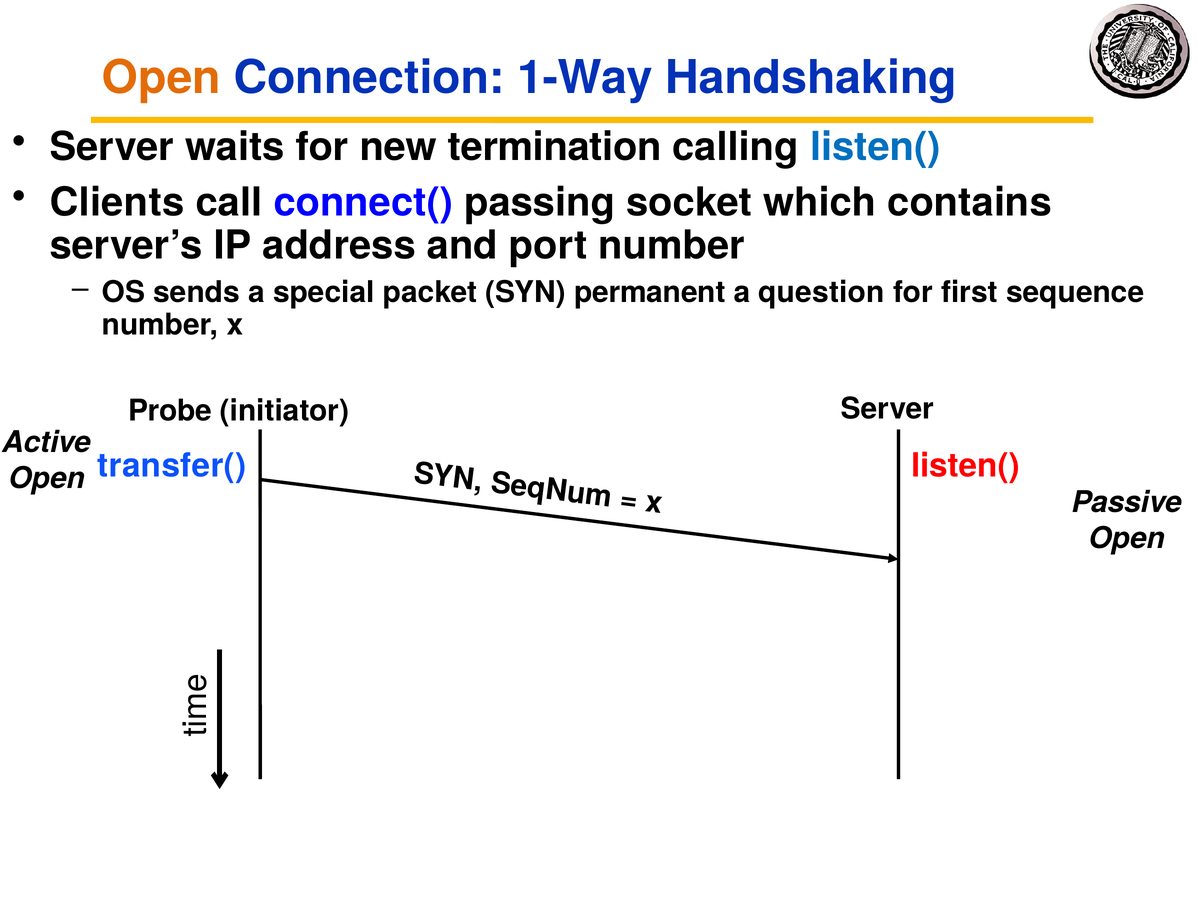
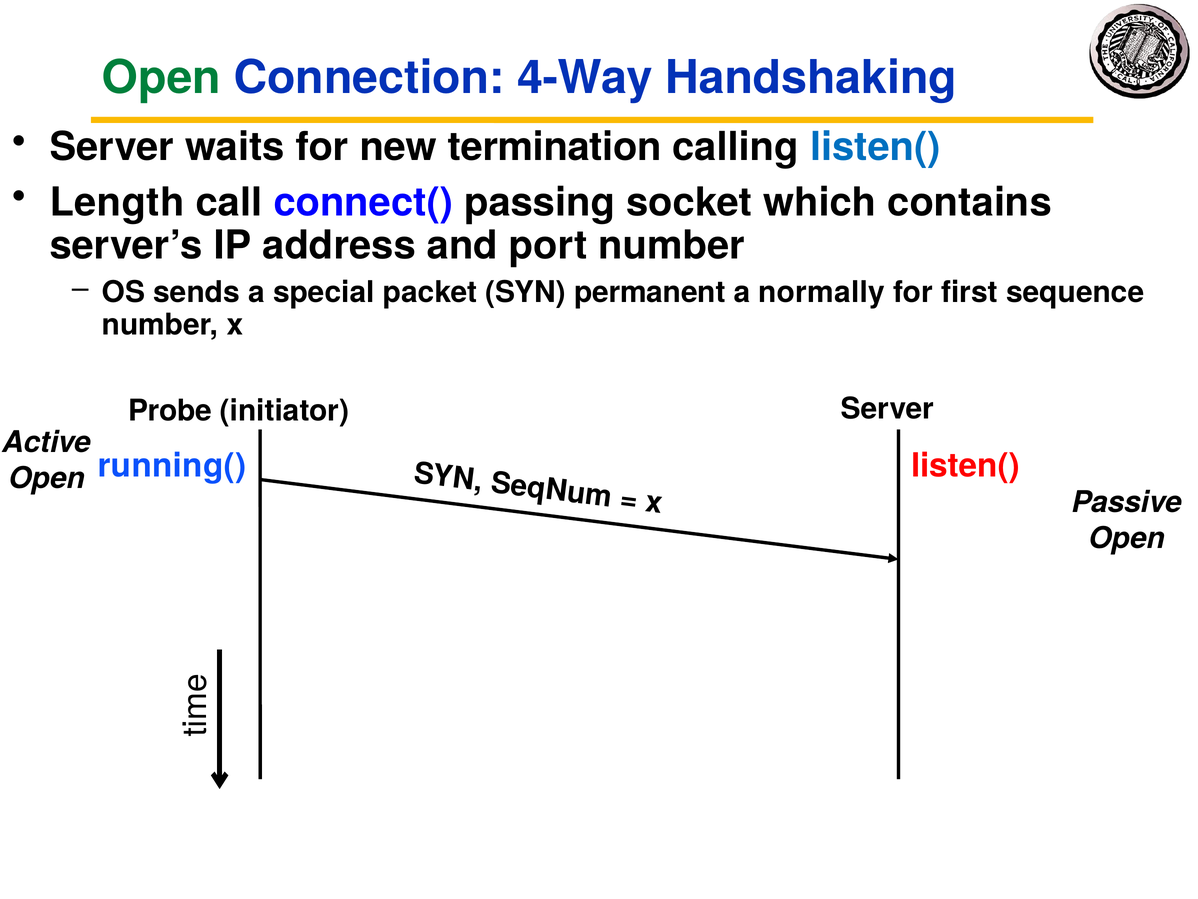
Open colour: orange -> green (161, 78)
1-Way: 1-Way -> 4-Way (585, 78)
Clients: Clients -> Length (117, 202)
question: question -> normally (822, 292)
transfer(: transfer( -> running( (172, 465)
